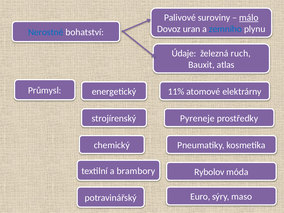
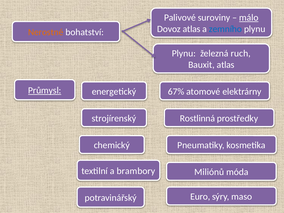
Dovoz uran: uran -> atlas (192, 29)
Nerostné colour: blue -> orange (46, 32)
Údaje: Údaje -> Plynu (184, 53)
Průmysl underline: none -> present (45, 90)
11%: 11% -> 67% (176, 91)
Pyreneje: Pyreneje -> Rostlinná (197, 118)
Rybolov: Rybolov -> Miliónů (209, 172)
